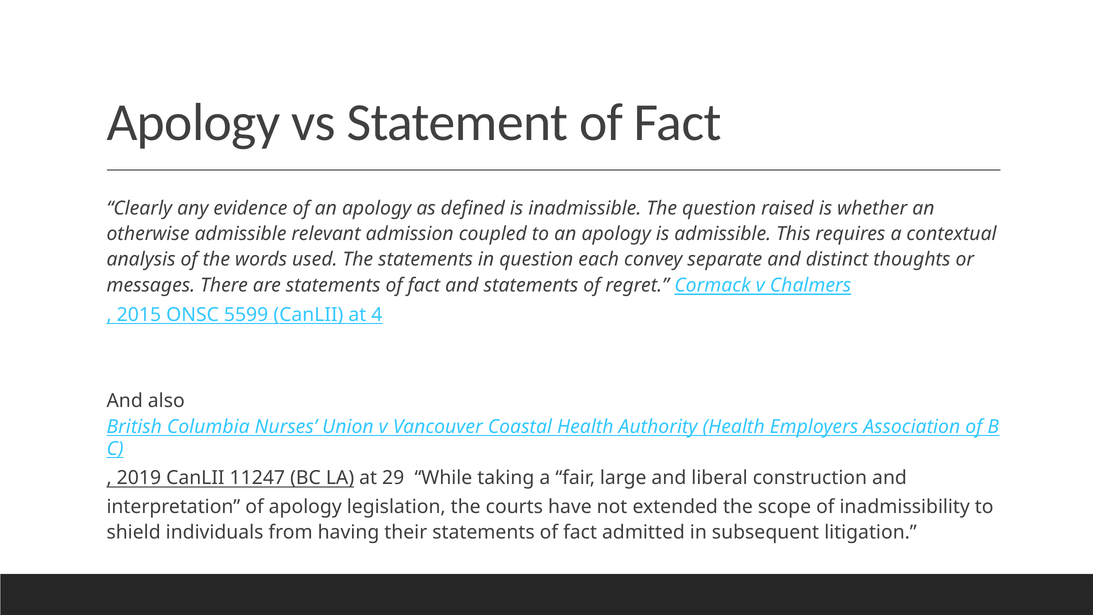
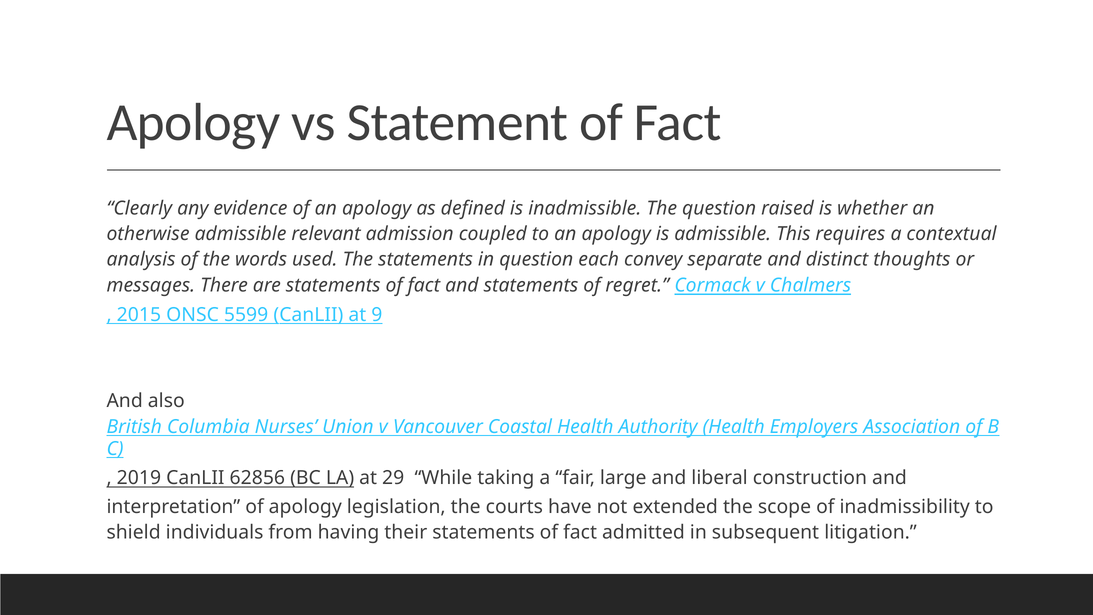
4: 4 -> 9 (377, 315)
11247: 11247 -> 62856 (257, 478)
